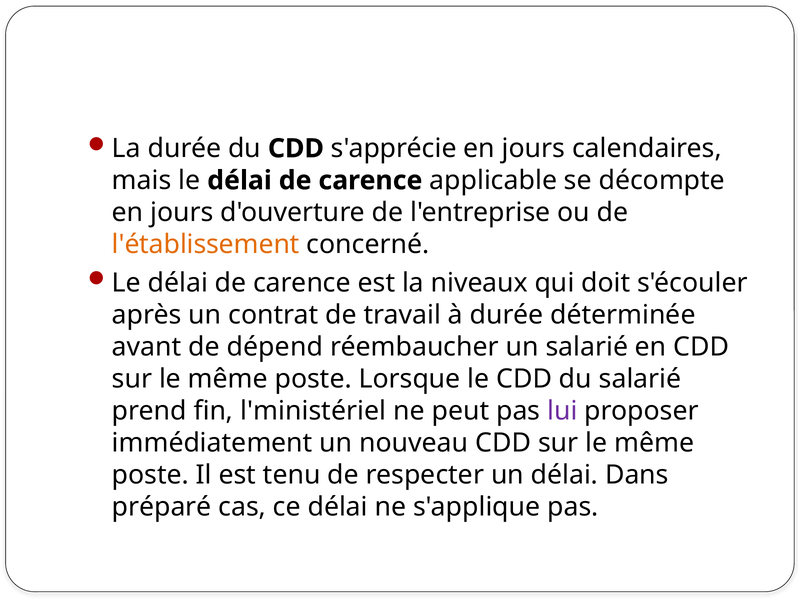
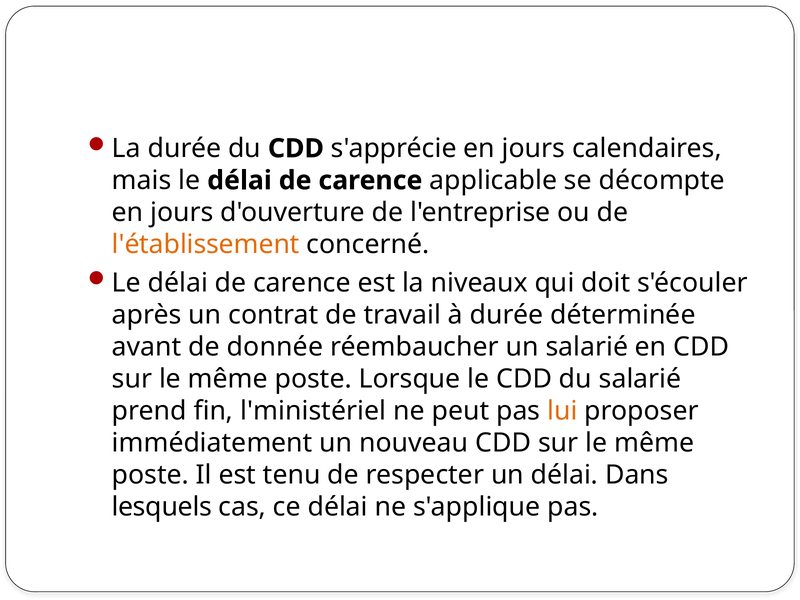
dépend: dépend -> donnée (275, 347)
lui colour: purple -> orange (562, 411)
préparé: préparé -> lesquels (162, 507)
